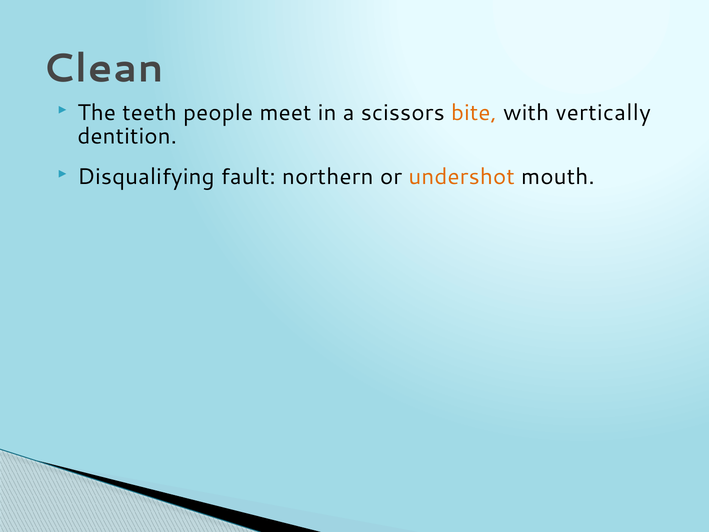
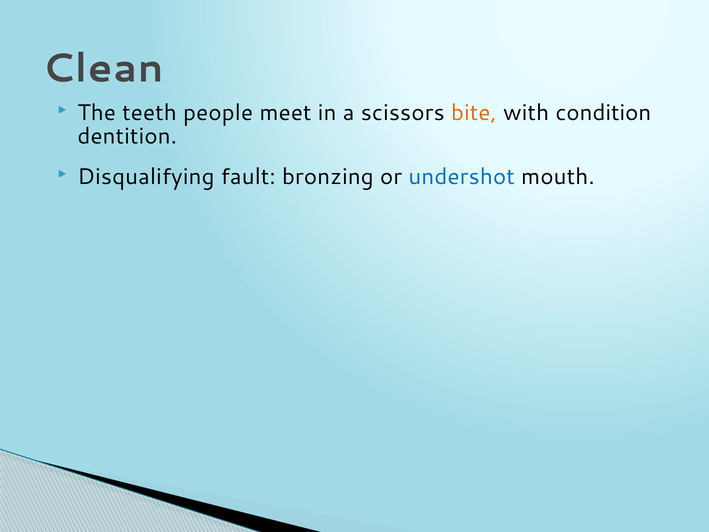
vertically: vertically -> condition (603, 113)
northern: northern -> bronzing (328, 177)
undershot colour: orange -> blue (462, 177)
